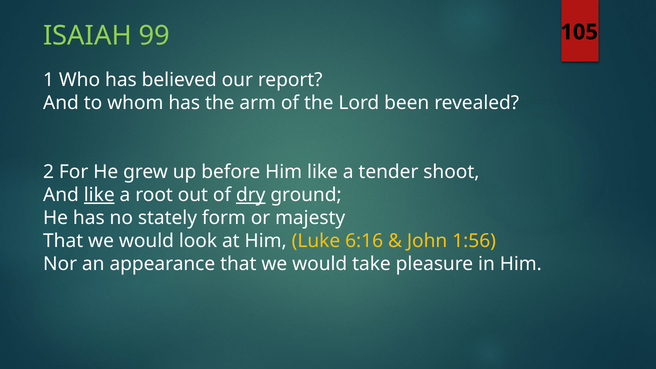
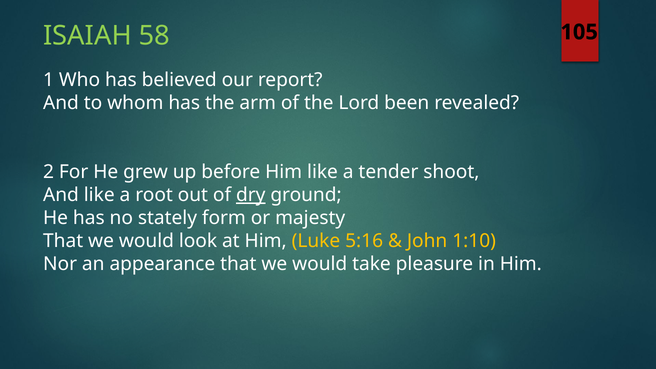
99: 99 -> 58 (154, 36)
like underline: present -> none (99, 195)
6:16: 6:16 -> 5:16 (364, 241)
1:56: 1:56 -> 1:10 (474, 241)
